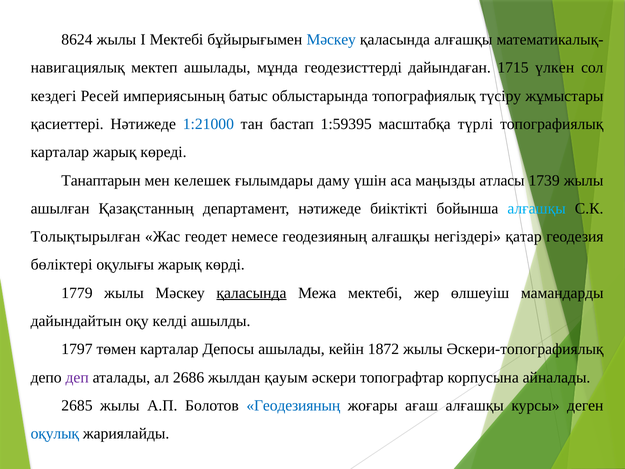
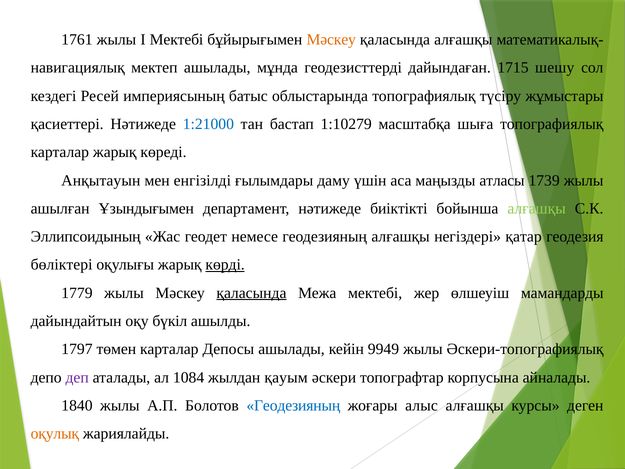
8624: 8624 -> 1761 (77, 40)
Мәскеу colour: blue -> orange (331, 40)
үлкен: үлкен -> шешу (555, 68)
1:59395: 1:59395 -> 1:10279 (346, 124)
түрлі: түрлі -> шыға (475, 124)
Танаптарын: Танаптарын -> Анқытауын (101, 180)
келешек: келешек -> енгізілді (202, 180)
Қазақстанның: Қазақстанның -> Ұзындығымен (146, 208)
алғашқы colour: light blue -> light green (537, 208)
Толықтырылған: Толықтырылған -> Эллипсоидының (86, 237)
көрді underline: none -> present (225, 265)
келді: келді -> бүкіл (170, 321)
1872: 1872 -> 9949 (383, 349)
2686: 2686 -> 1084 (189, 377)
2685: 2685 -> 1840 (77, 405)
ағаш: ағаш -> алыс (422, 405)
оқулық colour: blue -> orange (55, 433)
